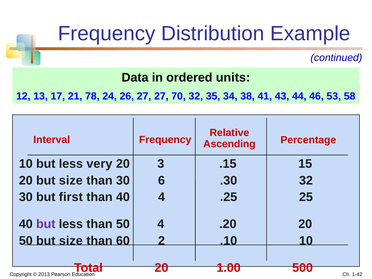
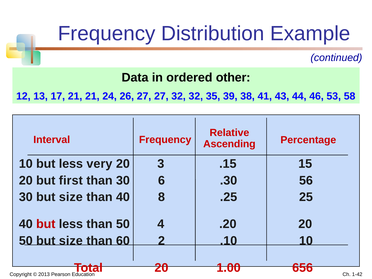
units: units -> other (233, 78)
21 78: 78 -> 21 (92, 96)
27 70: 70 -> 32 (179, 96)
34: 34 -> 39 (230, 96)
20 but size: size -> first (71, 180)
.30 32: 32 -> 56 (306, 180)
30 but first: first -> size (71, 197)
40 4: 4 -> 8 (161, 197)
but colour: purple -> red (46, 224)
500: 500 -> 656 (303, 268)
